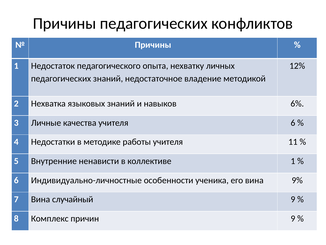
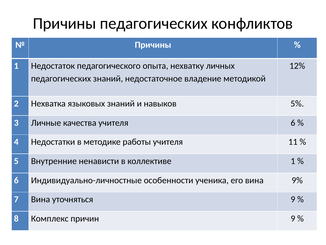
6%: 6% -> 5% (297, 103)
случайный: случайный -> уточняться (73, 199)
